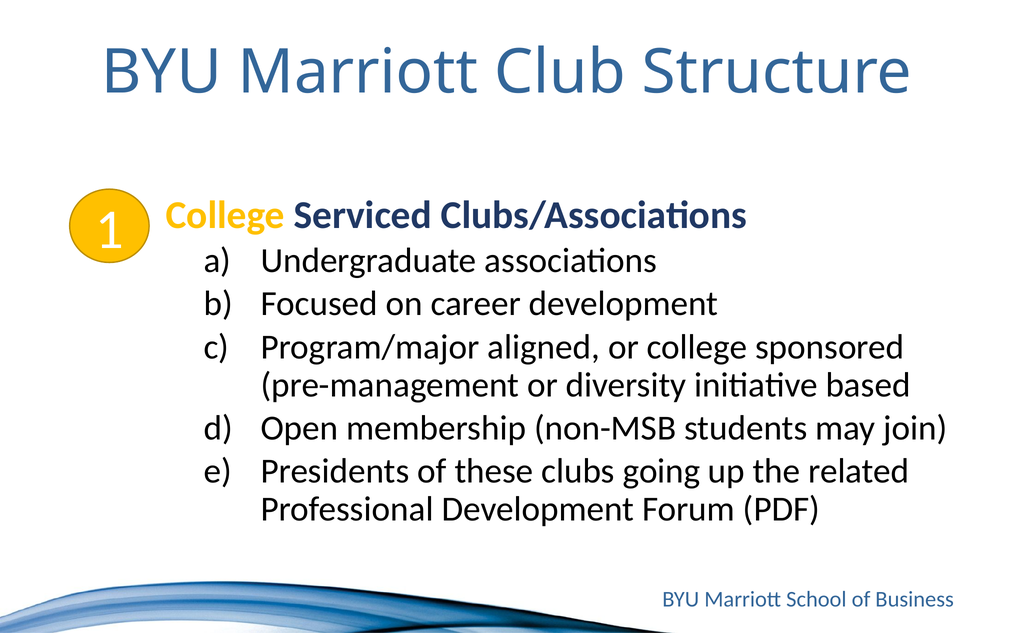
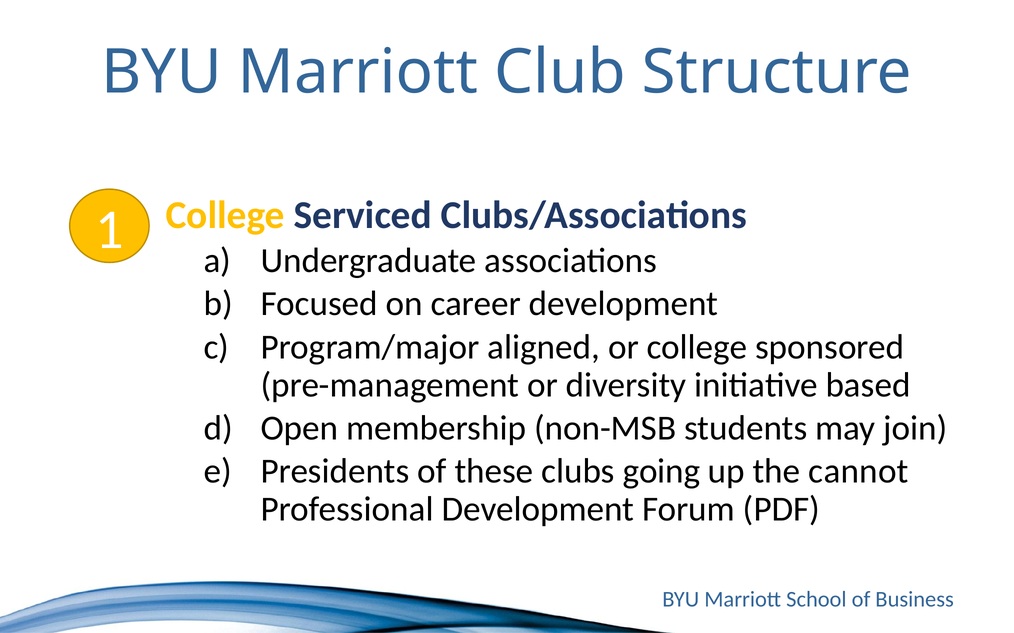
related: related -> cannot (859, 472)
